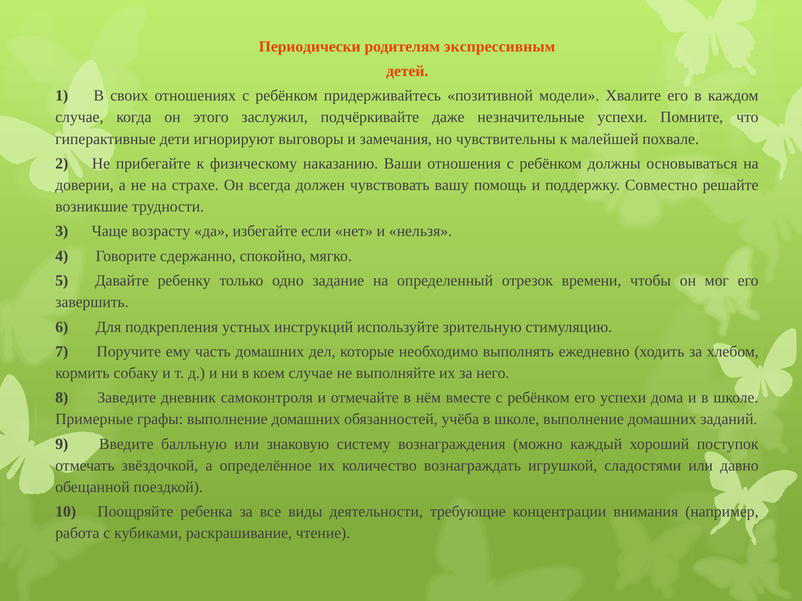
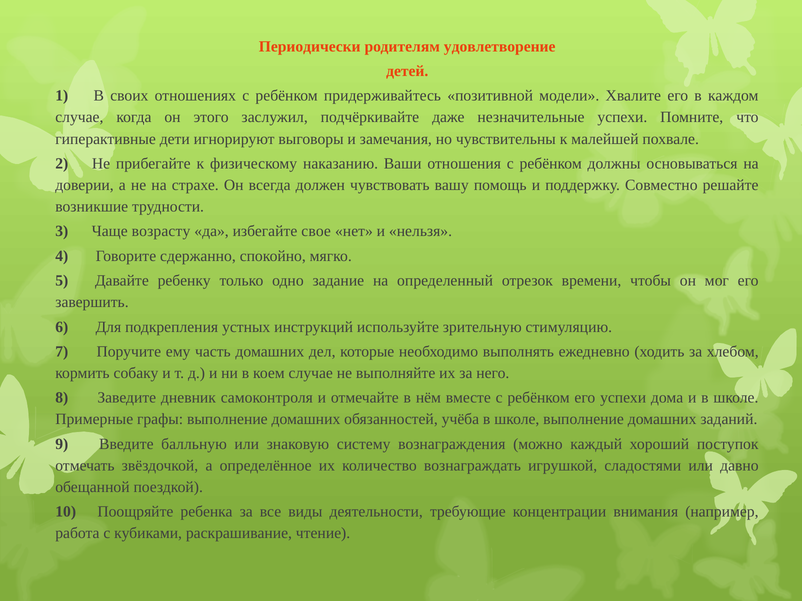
экспрессивным: экспрессивным -> удовлетворение (500, 46)
если: если -> свое (316, 232)
